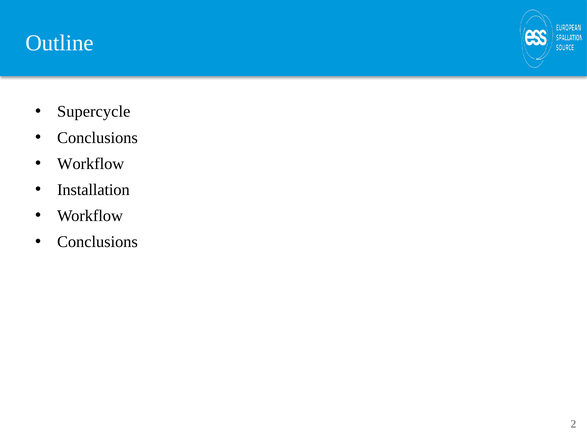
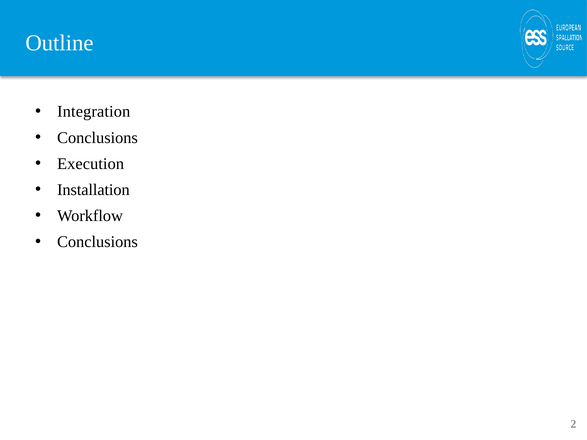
Supercycle: Supercycle -> Integration (94, 112)
Workflow: Workflow -> Execution (91, 164)
